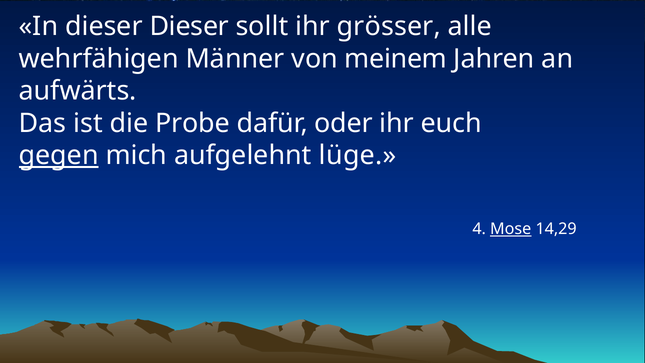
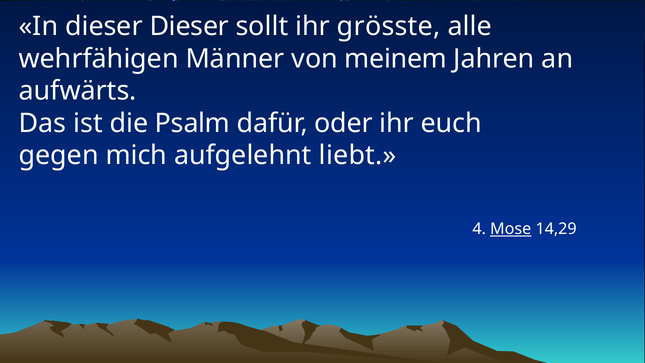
grösser: grösser -> grösste (389, 26)
Probe: Probe -> Psalm (193, 123)
gegen underline: present -> none (59, 155)
lüge: lüge -> liebt (358, 155)
